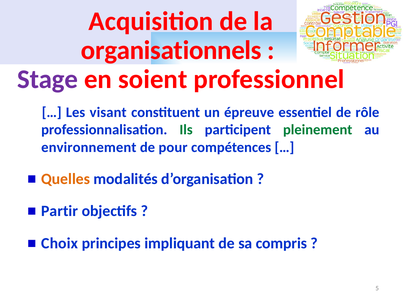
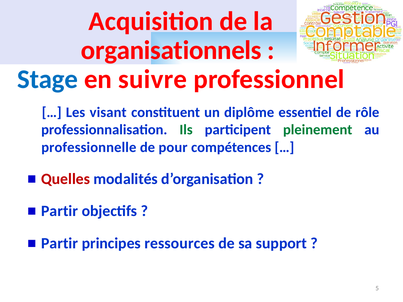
Stage colour: purple -> blue (48, 79)
soient: soient -> suivre (153, 79)
épreuve: épreuve -> diplôme (249, 113)
environnement: environnement -> professionnelle (89, 147)
Quelles colour: orange -> red (66, 179)
Choix: Choix -> Partir (60, 244)
impliquant: impliquant -> ressources (180, 244)
compris: compris -> support (281, 244)
